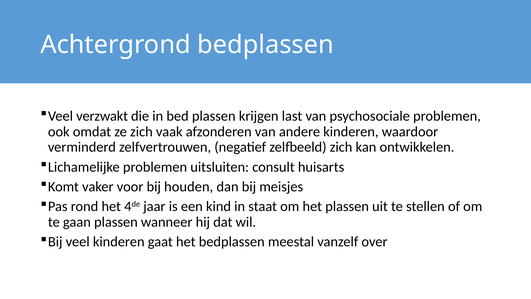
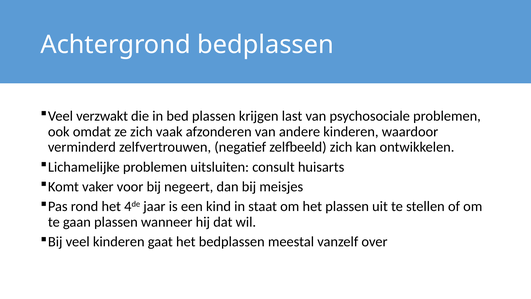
houden: houden -> negeert (189, 186)
